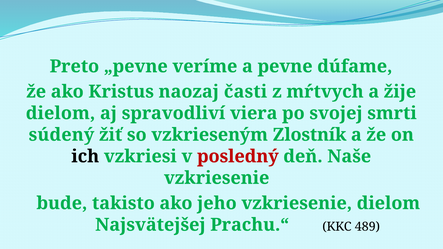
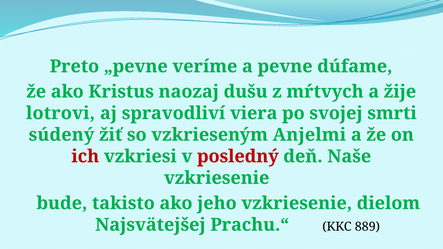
časti: časti -> dušu (246, 92)
dielom: dielom -> lotrovi (60, 113)
Zlostník: Zlostník -> Anjelmi (309, 135)
ich colour: black -> red (85, 156)
489: 489 -> 889 (367, 227)
